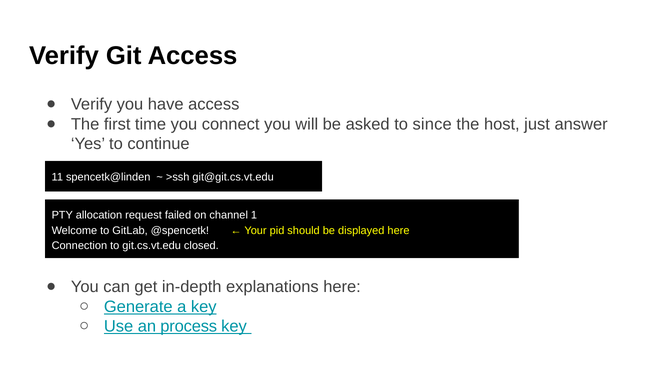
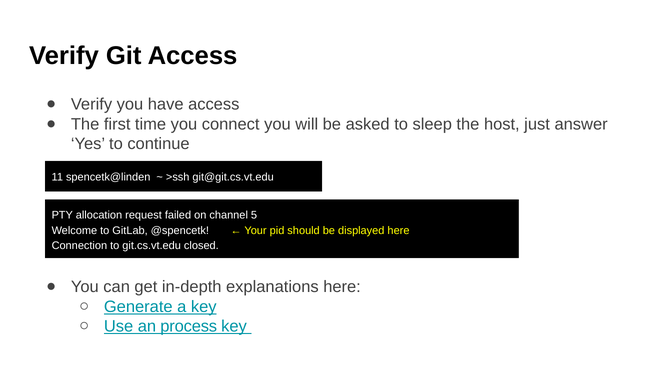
since: since -> sleep (432, 124)
1: 1 -> 5 (254, 215)
